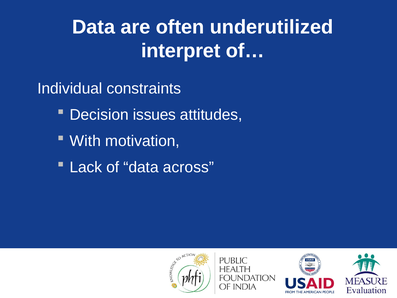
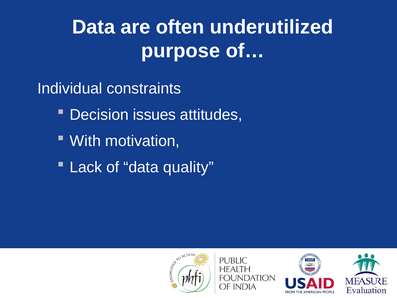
interpret: interpret -> purpose (181, 51)
across: across -> quality (188, 167)
